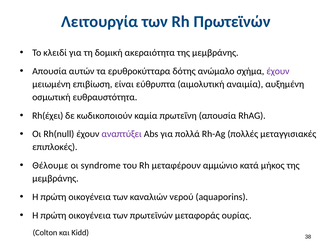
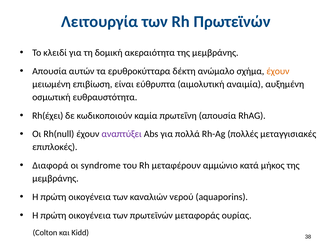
δότης: δότης -> δέκτη (184, 71)
έχουν colour: purple -> orange (278, 71)
Θέλουμε: Θέλουμε -> Διαφορά (50, 166)
